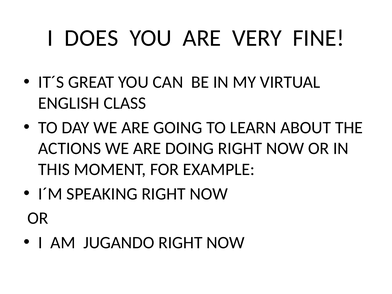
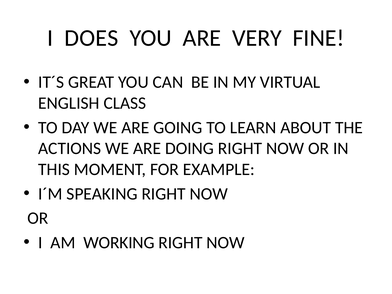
JUGANDO: JUGANDO -> WORKING (119, 243)
